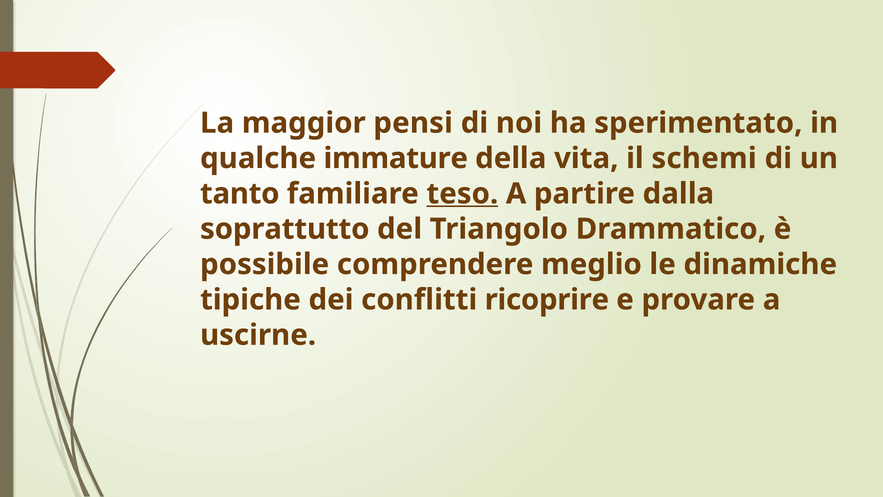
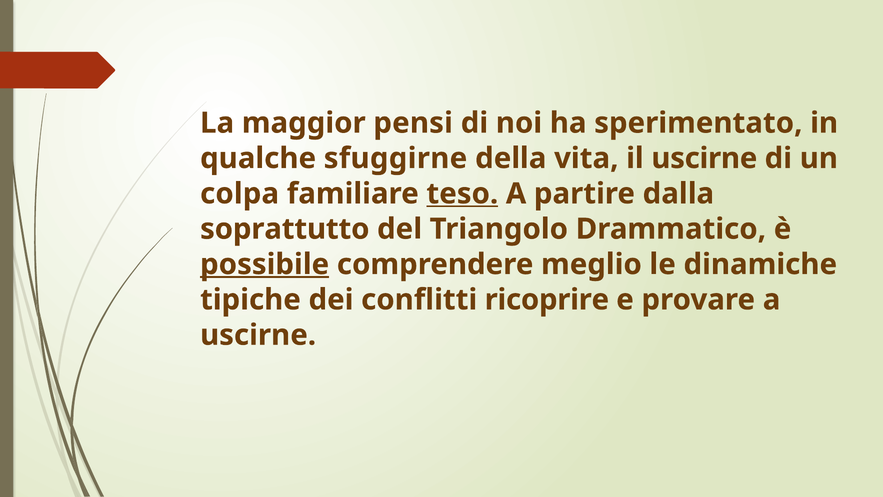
immature: immature -> sfuggirne (395, 158)
il schemi: schemi -> uscirne (704, 158)
tanto: tanto -> colpa (240, 194)
possibile underline: none -> present (265, 264)
